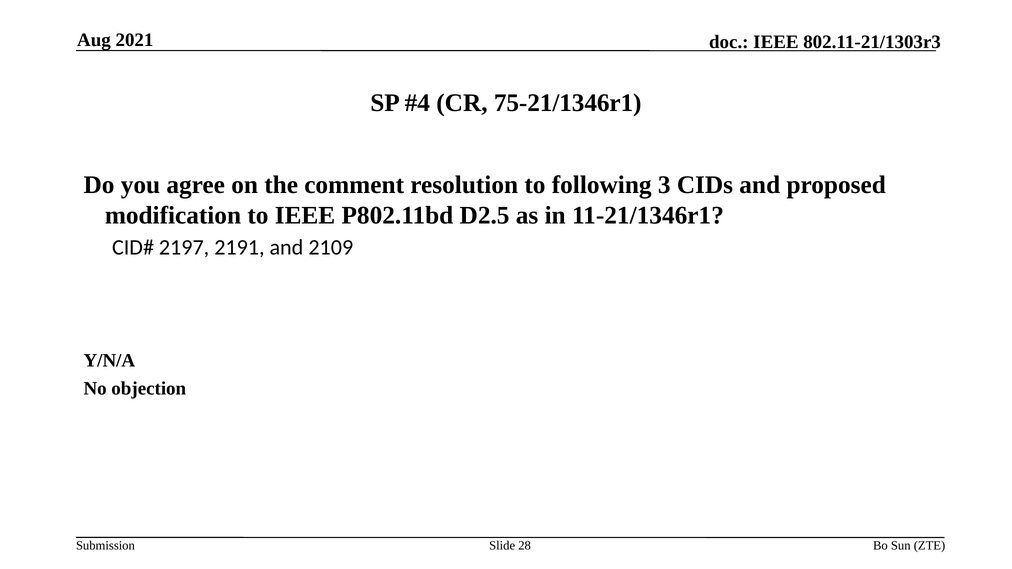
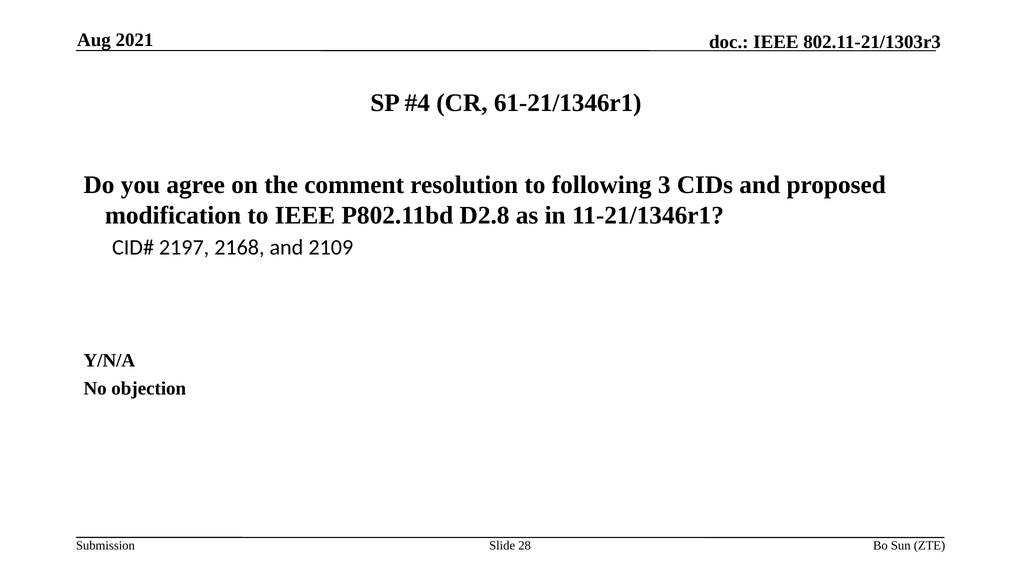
75-21/1346r1: 75-21/1346r1 -> 61-21/1346r1 (568, 103)
D2.5: D2.5 -> D2.8 (485, 216)
2191: 2191 -> 2168 (239, 248)
